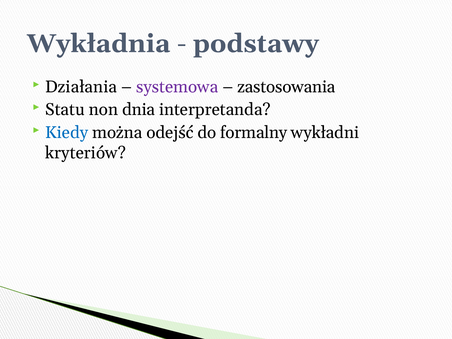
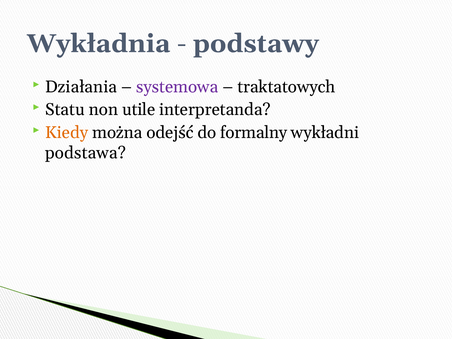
zastosowania: zastosowania -> traktatowych (286, 87)
dnia: dnia -> utile (139, 110)
Kiedy colour: blue -> orange (67, 133)
kryteriów: kryteriów -> podstawa (85, 153)
